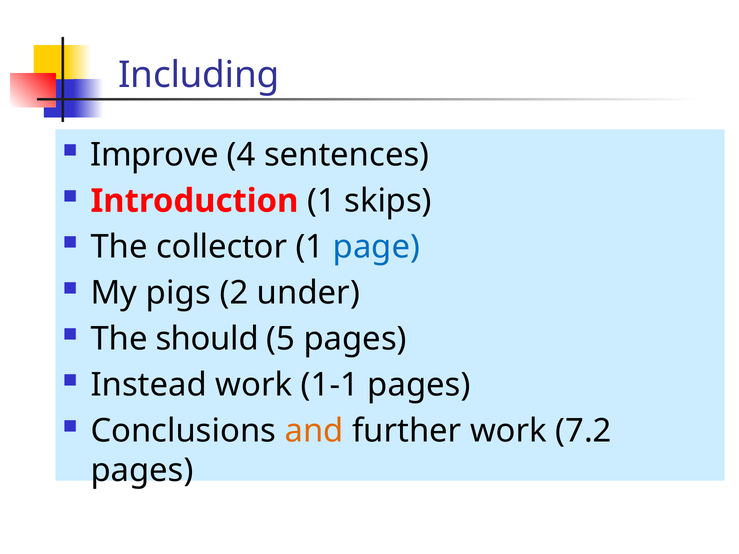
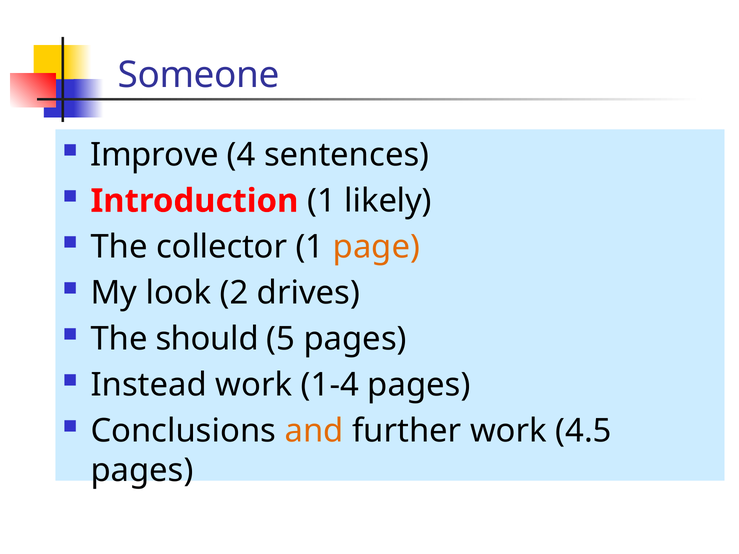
Including: Including -> Someone (199, 75)
skips: skips -> likely (388, 201)
page colour: blue -> orange (376, 247)
pigs: pigs -> look (178, 293)
under: under -> drives (308, 293)
1-1: 1-1 -> 1-4 (330, 385)
7.2: 7.2 -> 4.5 (584, 431)
